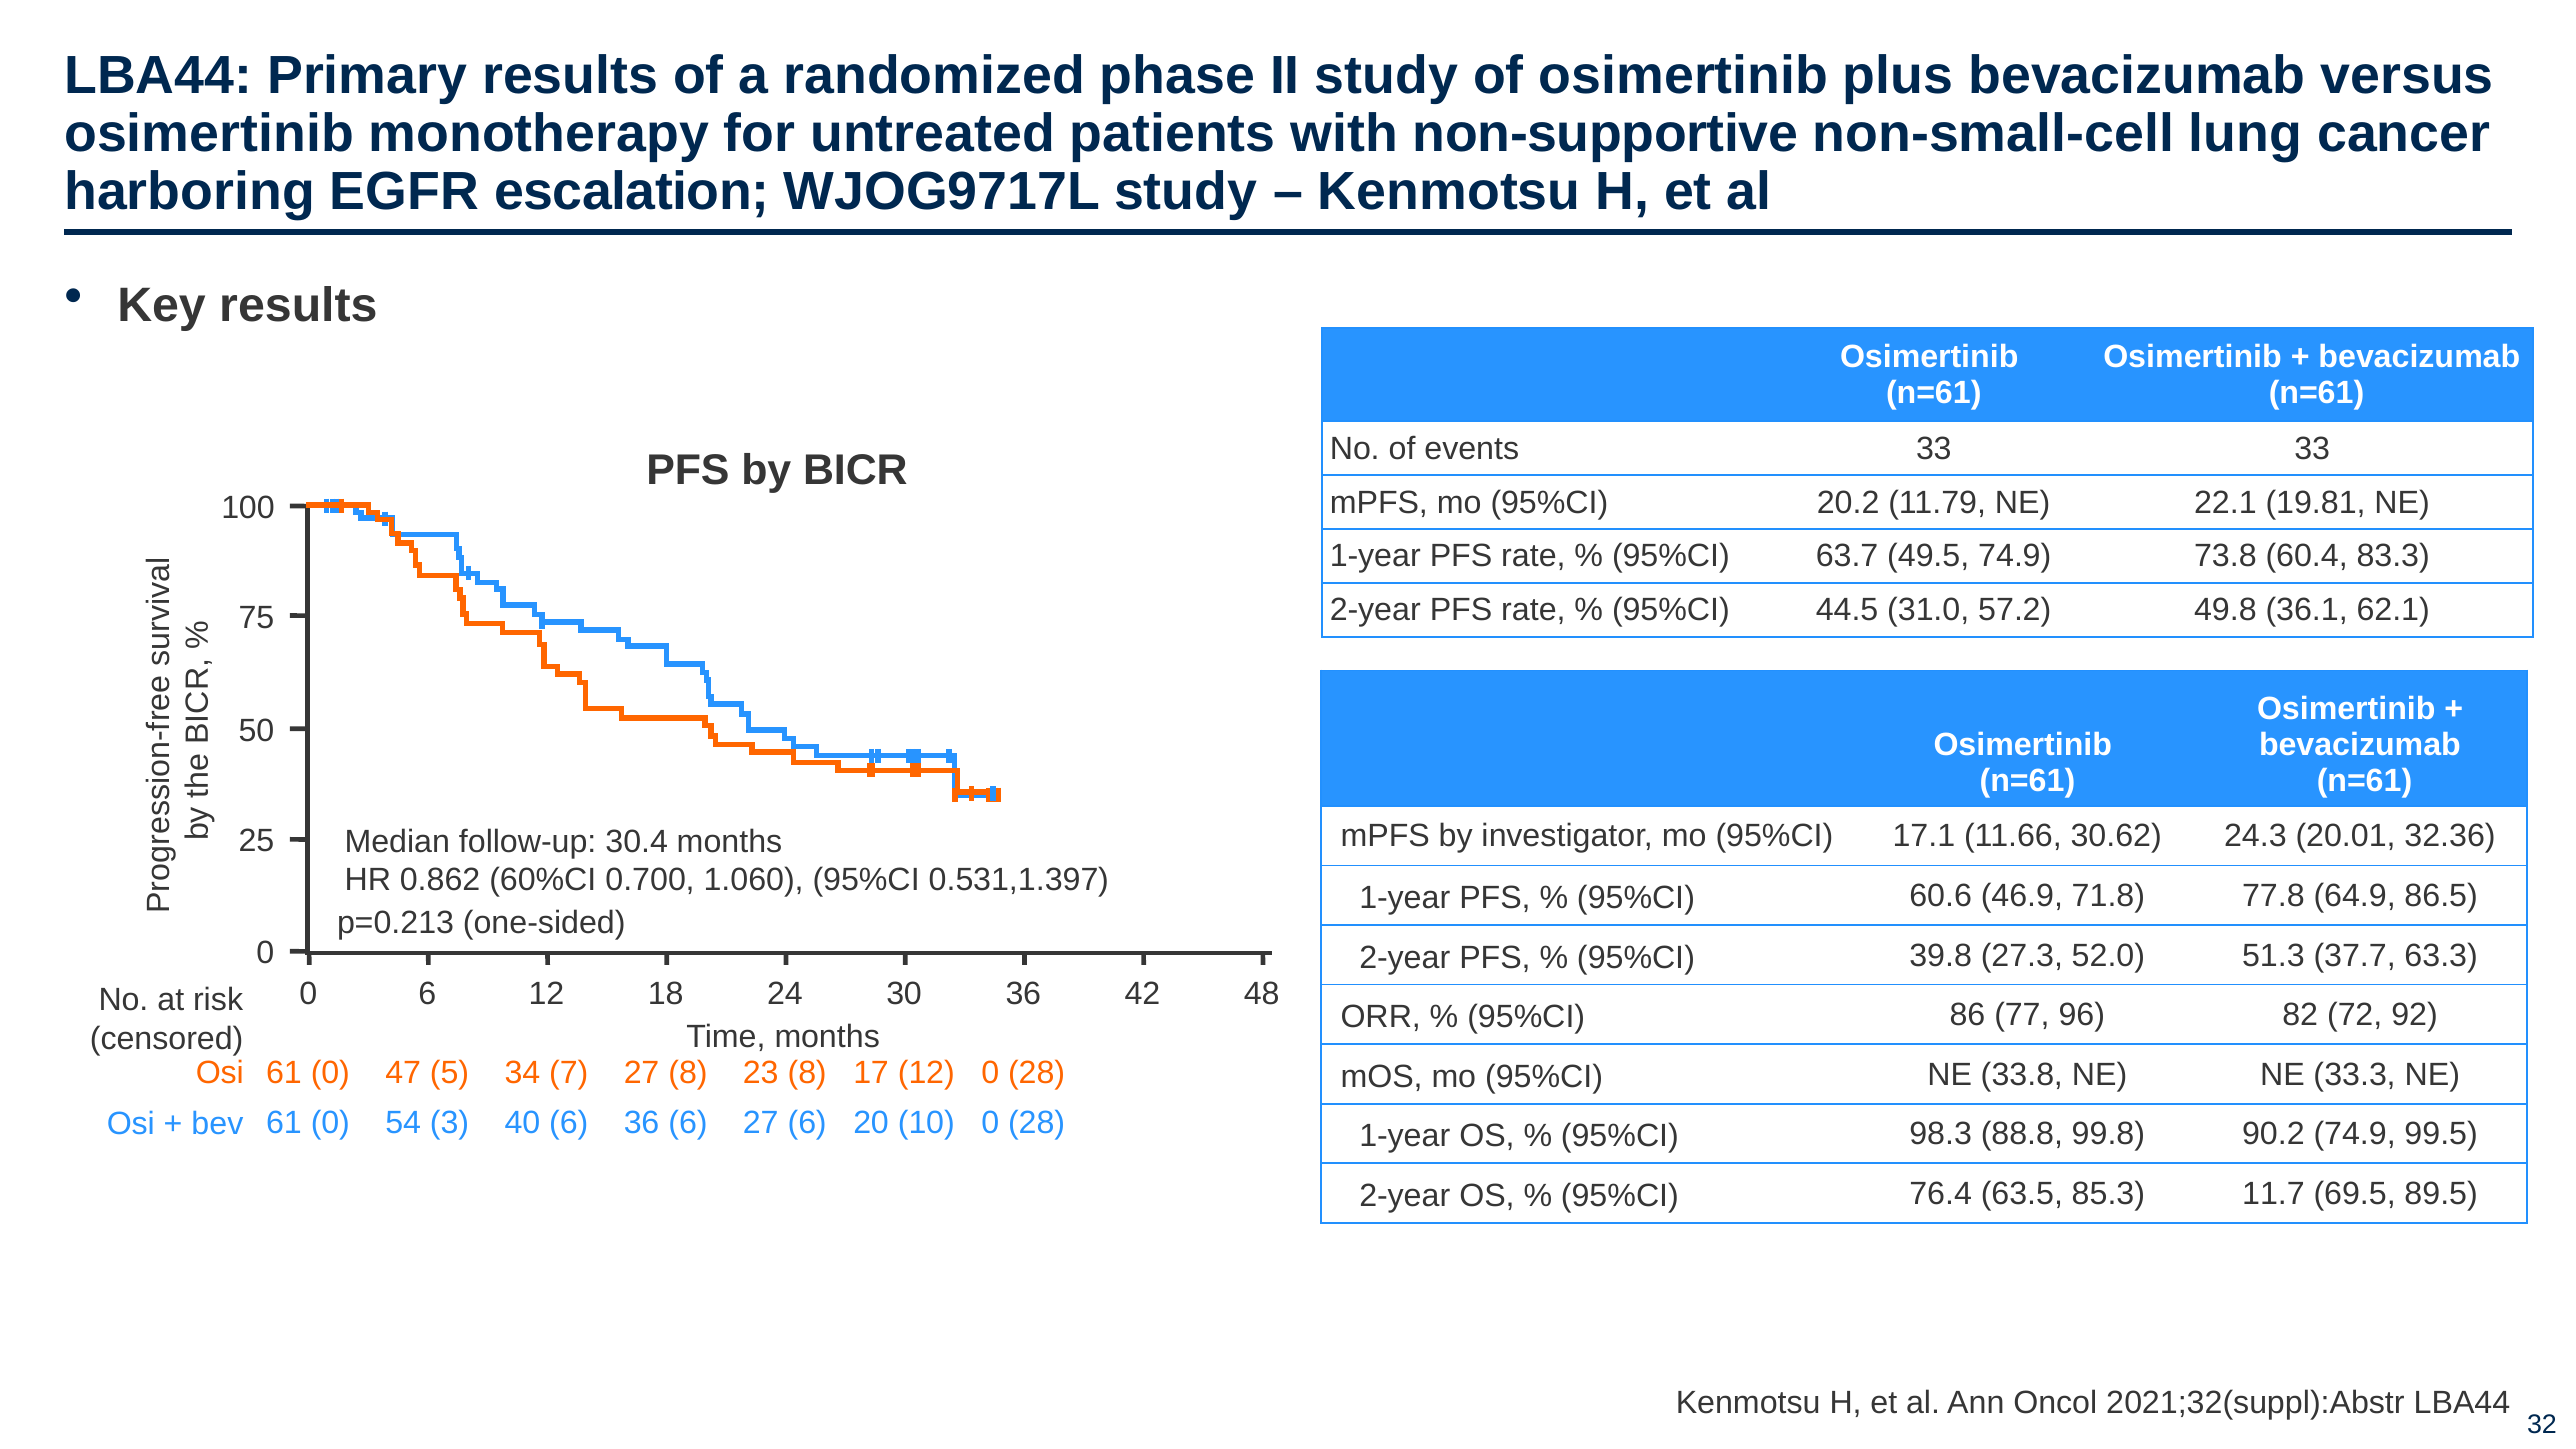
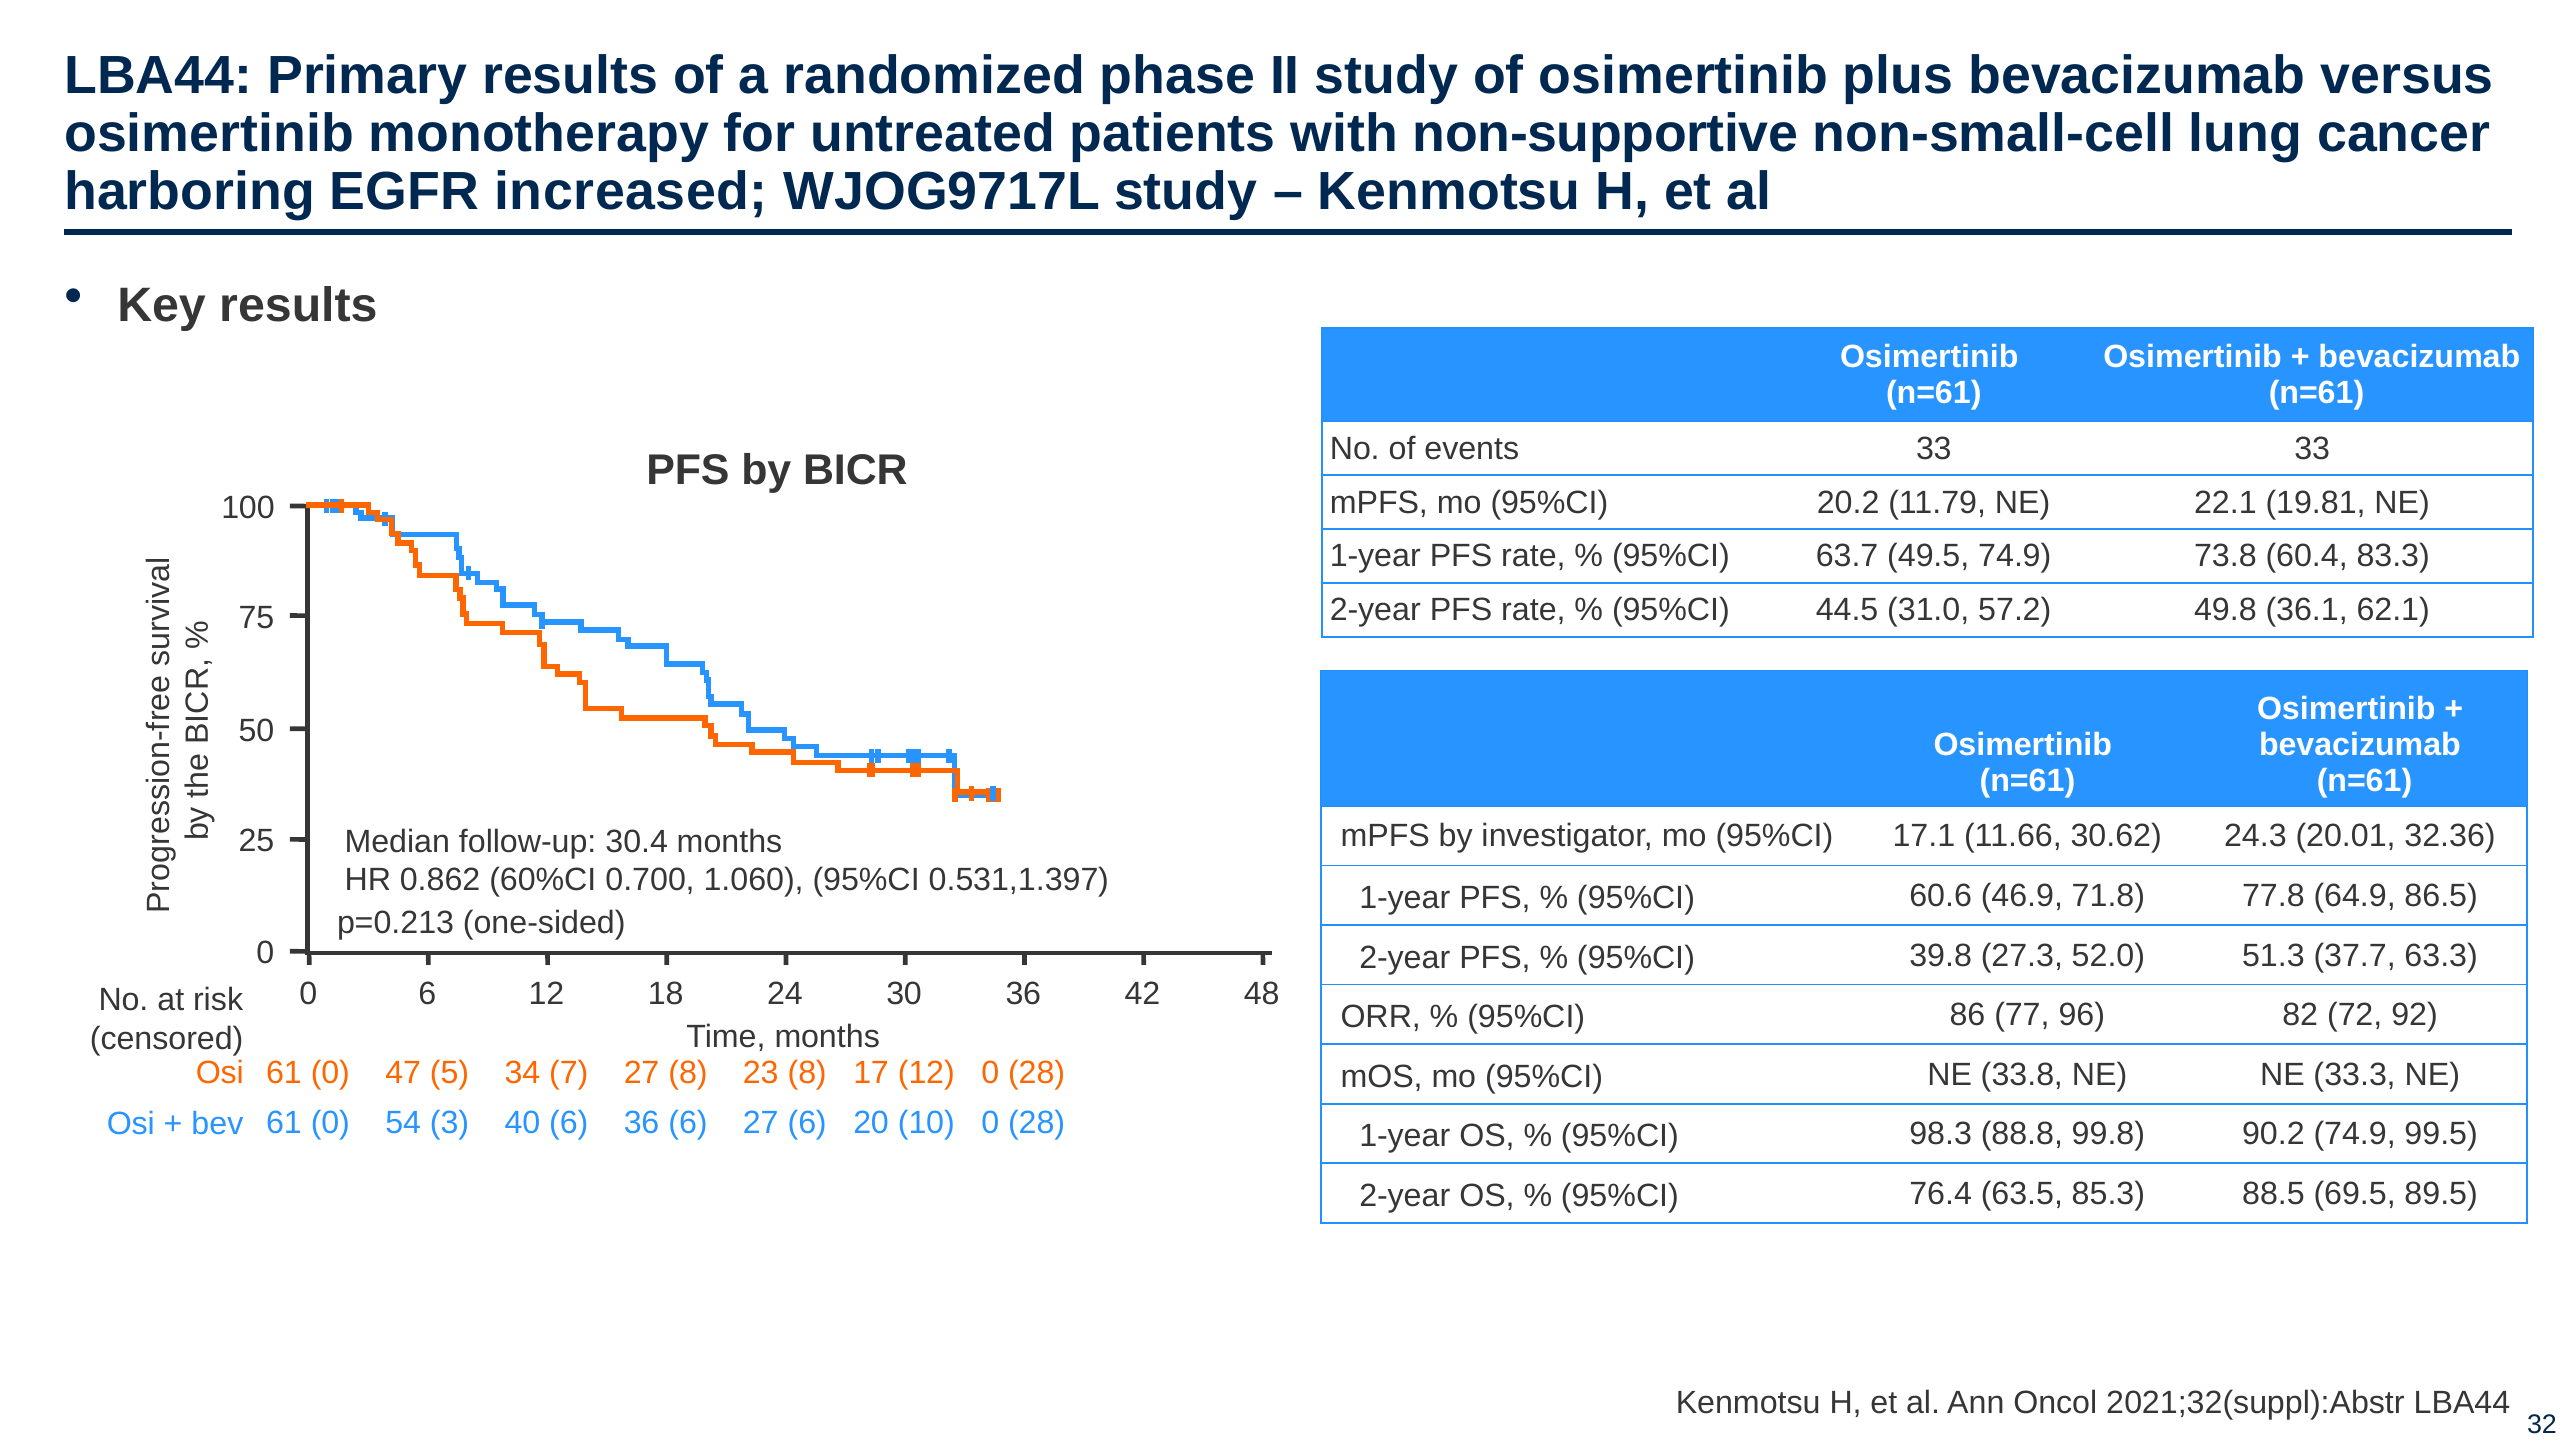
escalation: escalation -> increased (631, 192)
11.7: 11.7 -> 88.5 (2274, 1194)
